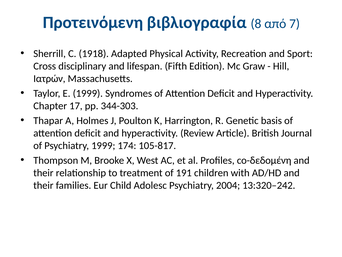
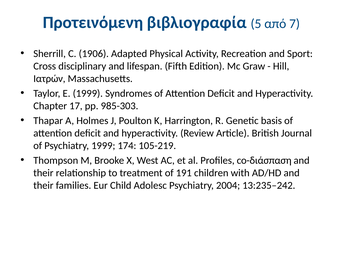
8: 8 -> 5 (256, 24)
1918: 1918 -> 1906 (94, 53)
344-303: 344-303 -> 985-303 (120, 106)
105-817: 105-817 -> 105-219 (157, 145)
co-δεδομένη: co-δεδομένη -> co-διάσπαση (264, 160)
13:320–242: 13:320–242 -> 13:235–242 (269, 185)
